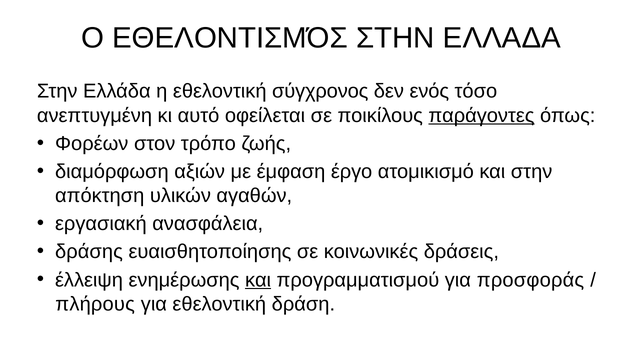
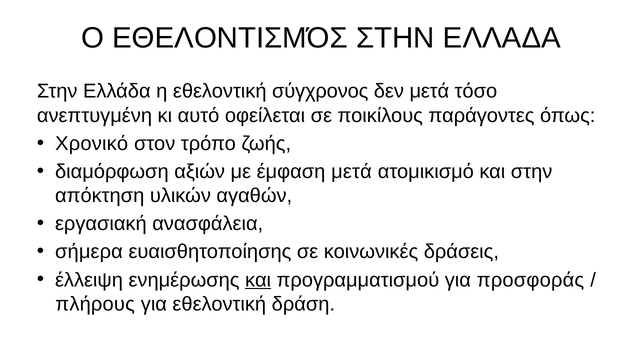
δεν ενός: ενός -> μετά (429, 92)
παράγοντες underline: present -> none (481, 116)
Φορέων: Φορέων -> Χρονικό (92, 144)
έμφαση έργο: έργο -> μετά (351, 172)
δράσης: δράσης -> σήμερα (89, 252)
